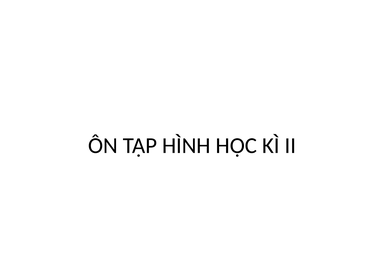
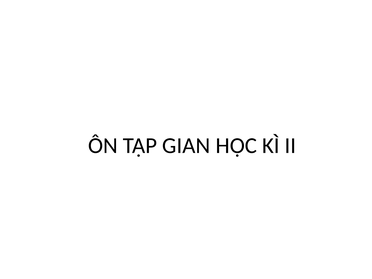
HÌNH: HÌNH -> GIAN (186, 146)
